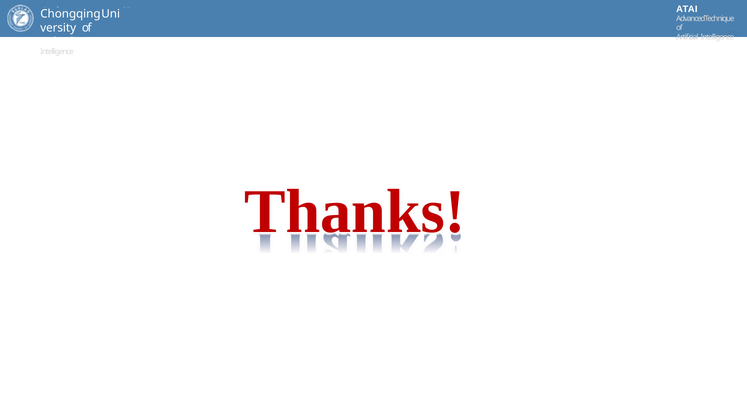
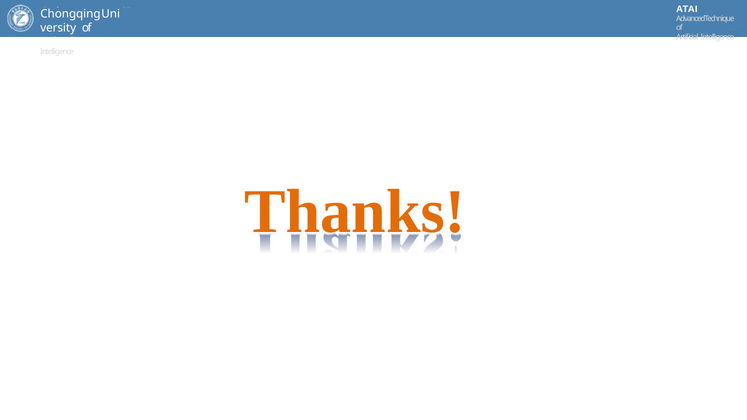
Thanks colour: red -> orange (355, 212)
